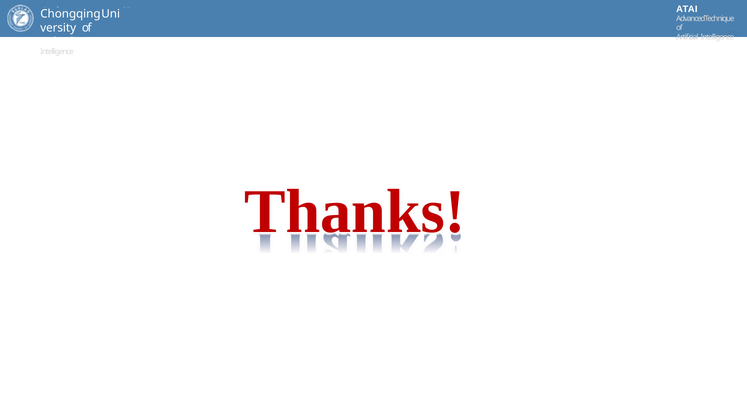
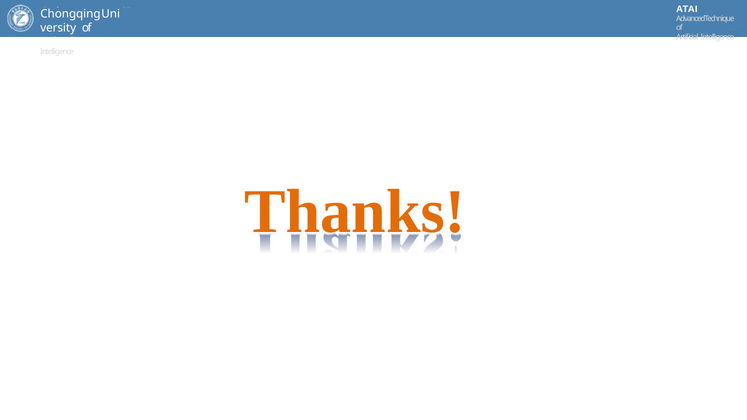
Thanks colour: red -> orange (355, 212)
